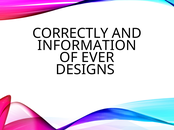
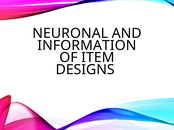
CORRECTLY: CORRECTLY -> NEURONAL (70, 33)
EVER: EVER -> ITEM (98, 58)
